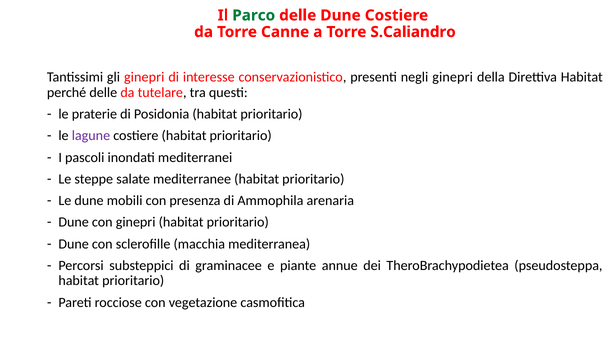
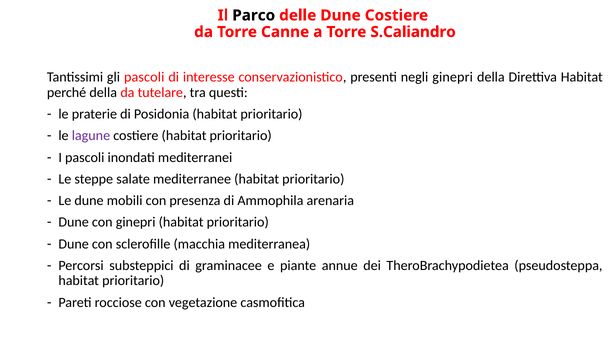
Parco colour: green -> black (254, 15)
gli ginepri: ginepri -> pascoli (144, 77)
perché delle: delle -> della (103, 93)
